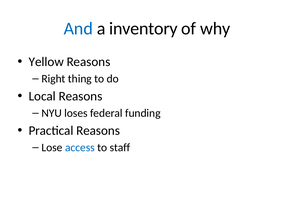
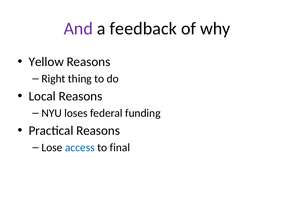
And colour: blue -> purple (78, 28)
inventory: inventory -> feedback (143, 28)
staff: staff -> final (120, 147)
